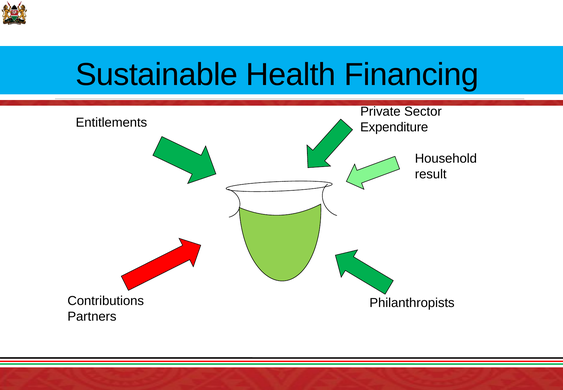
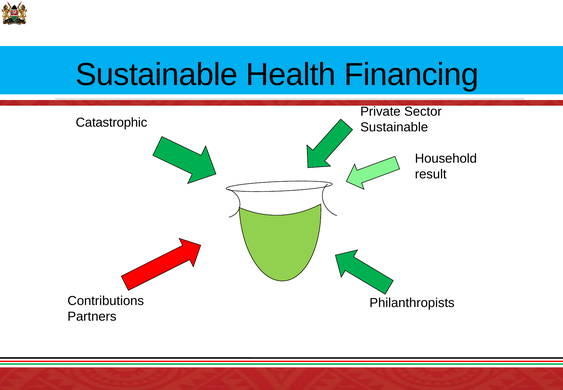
Entitlements: Entitlements -> Catastrophic (111, 123)
Expenditure: Expenditure -> Sustainable (394, 127)
